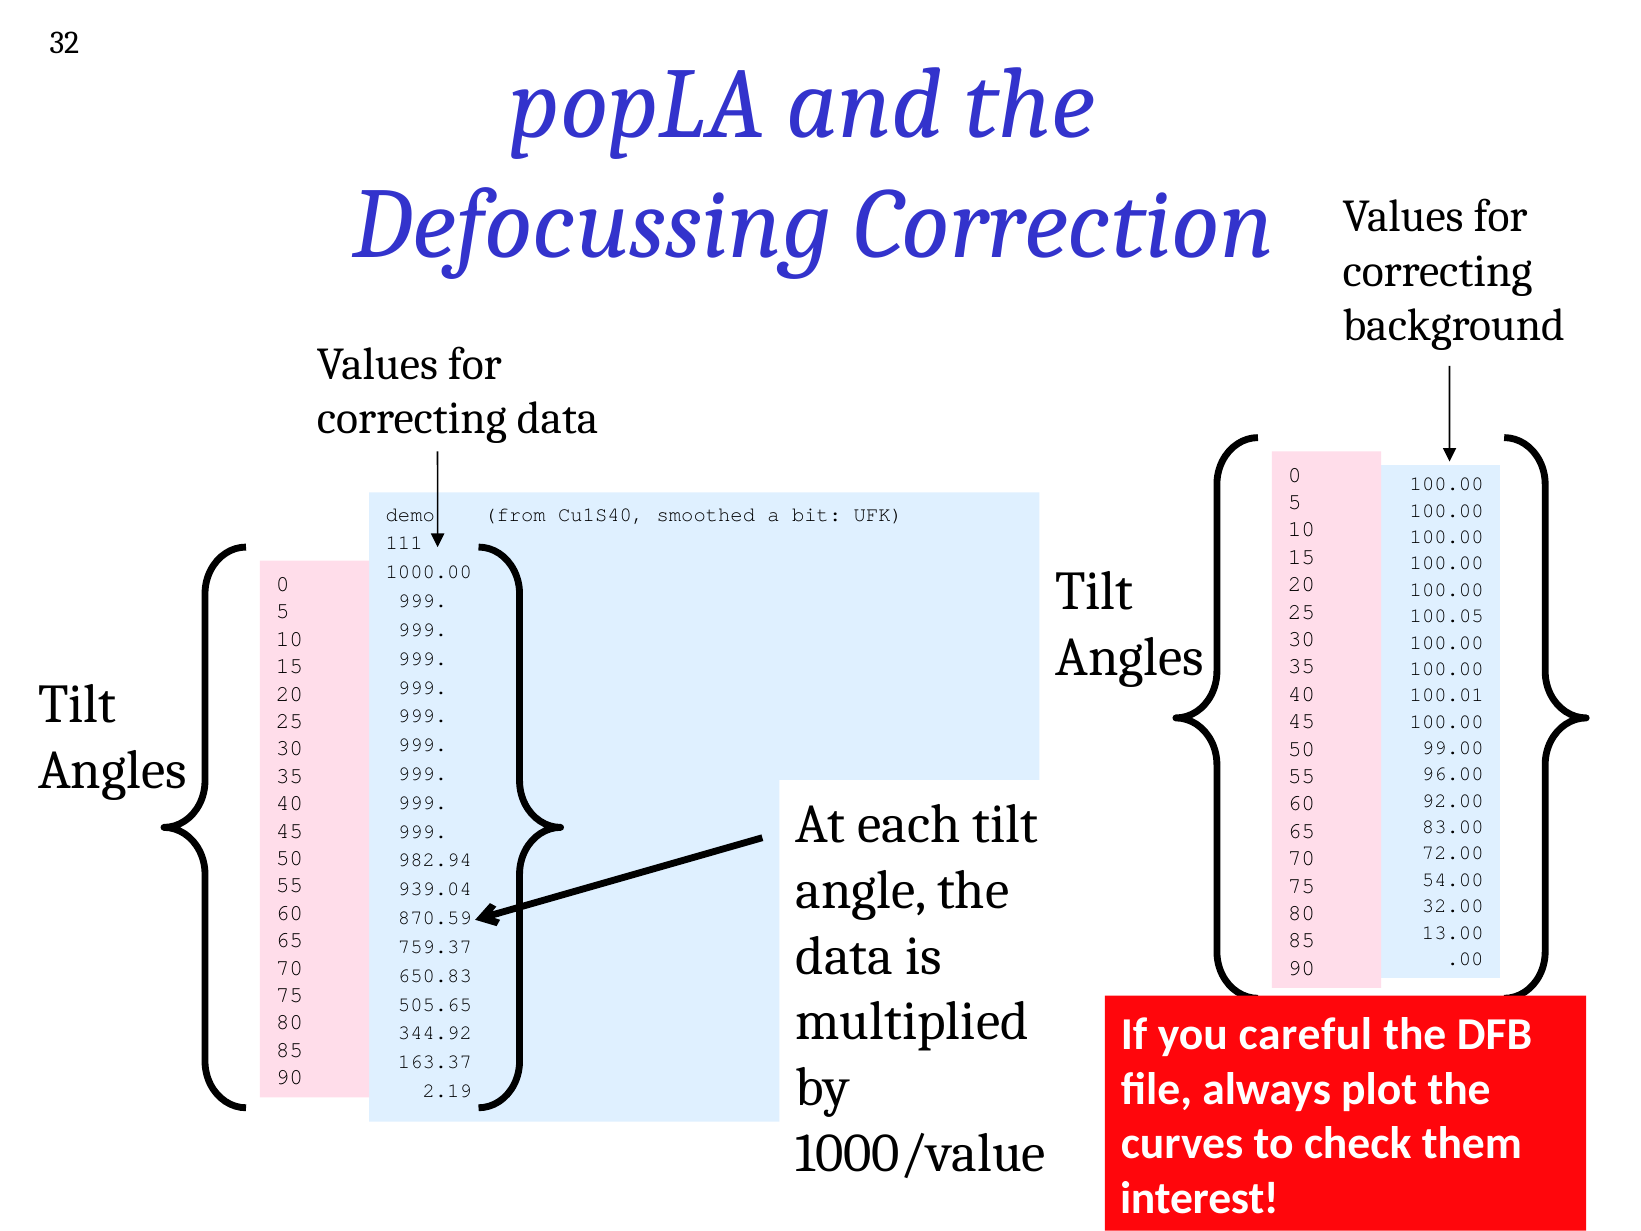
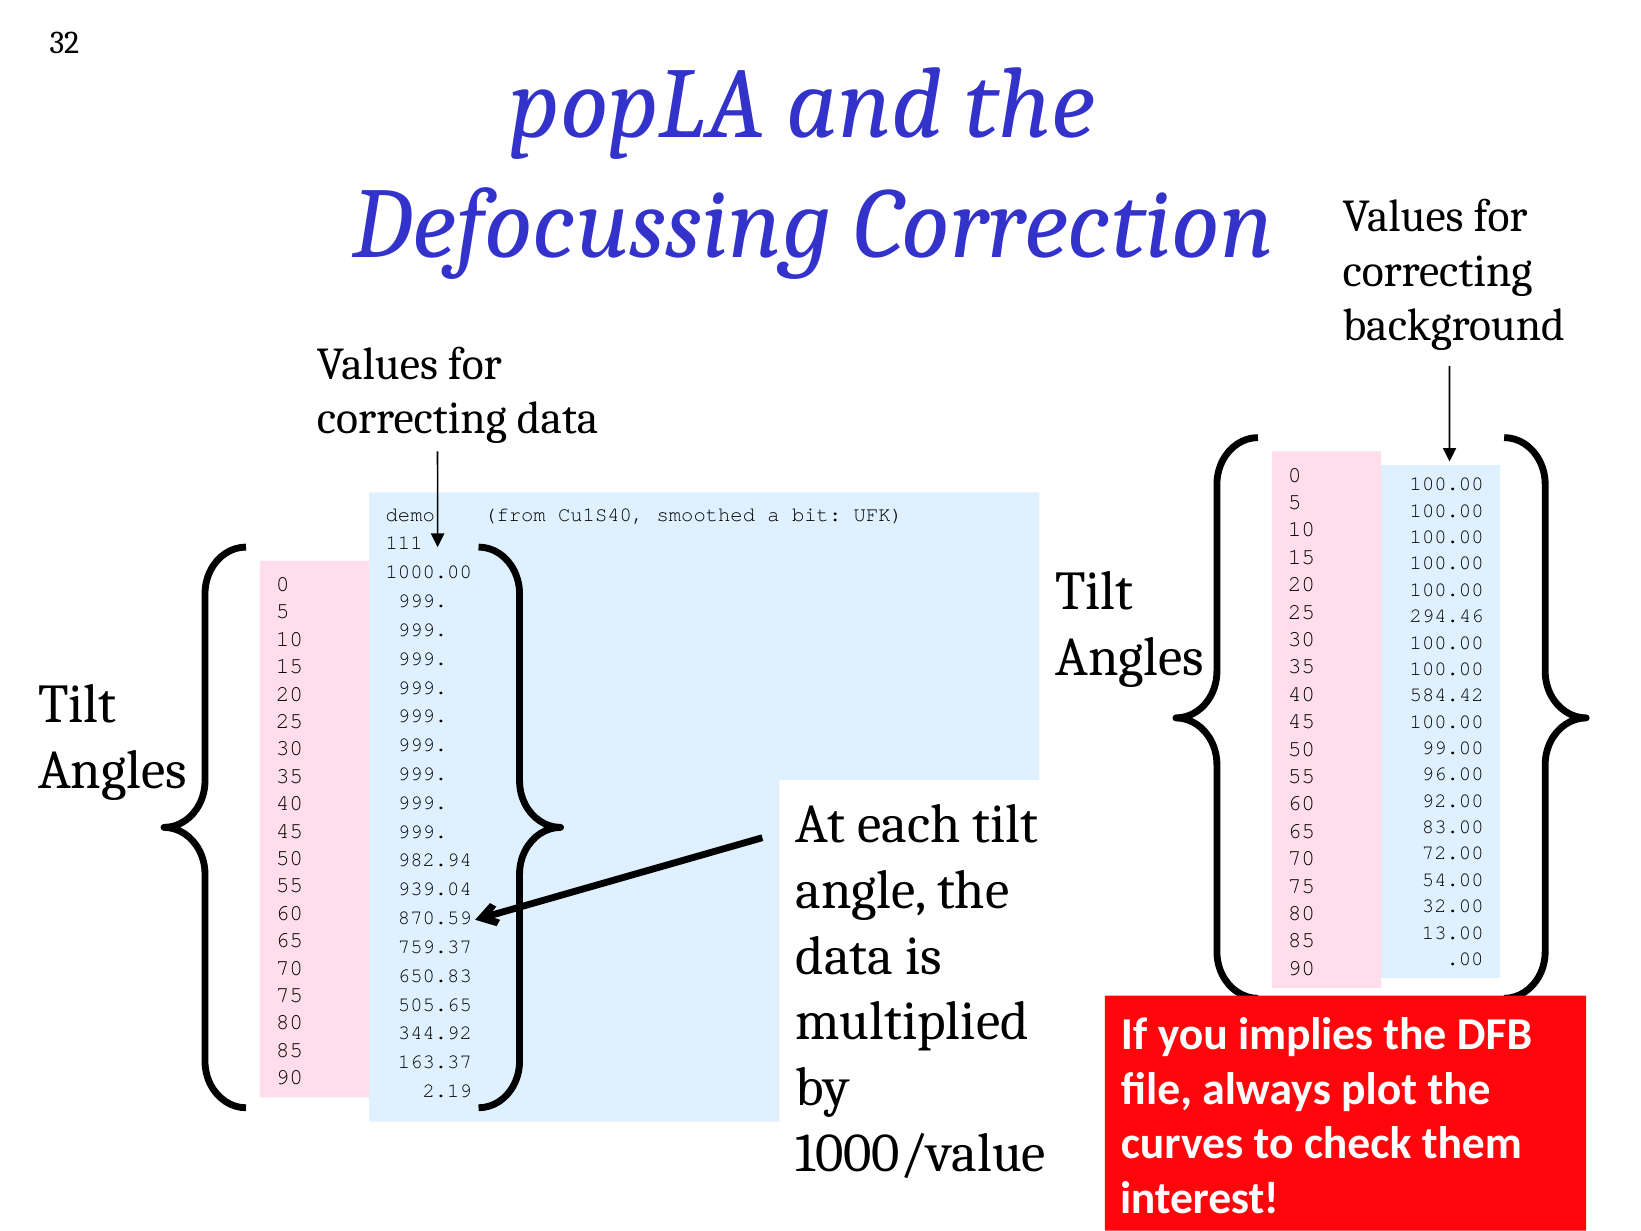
100.05: 100.05 -> 294.46 (1447, 616)
100.01: 100.01 -> 584.42 (1447, 695)
careful: careful -> implies (1306, 1034)
